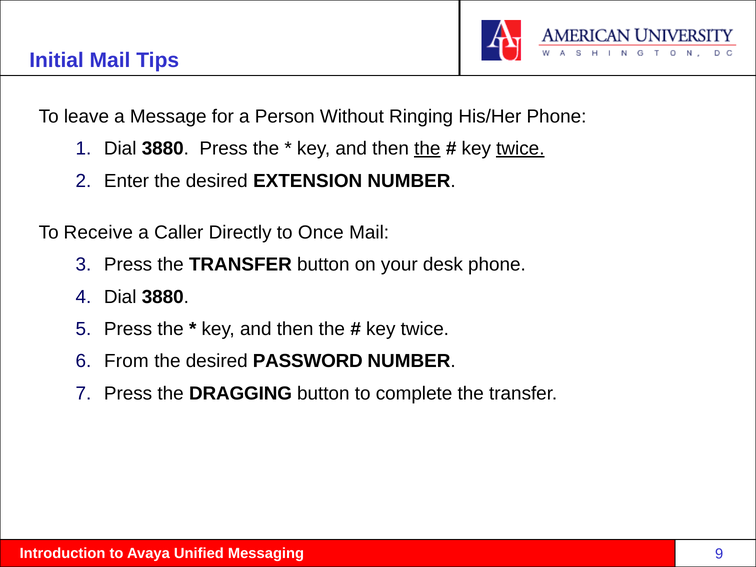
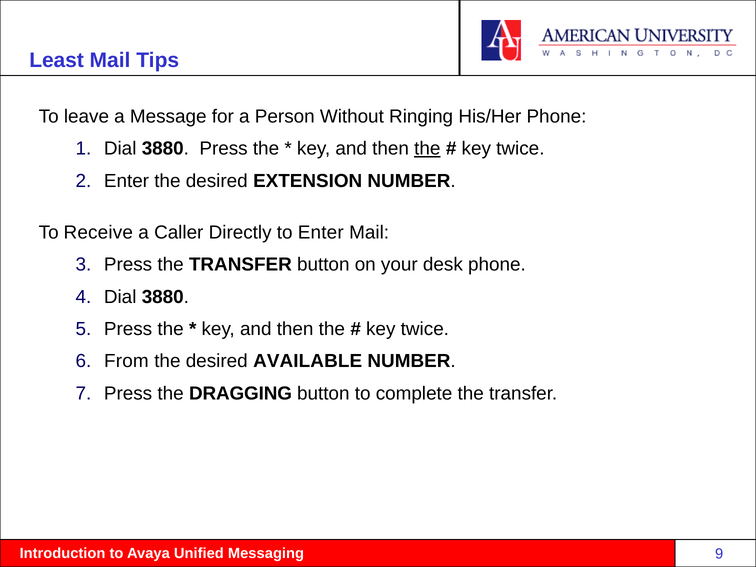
Initial: Initial -> Least (57, 60)
twice underline: present -> none (520, 149)
to Once: Once -> Enter (321, 233)
PASSWORD: PASSWORD -> AVAILABLE (308, 361)
